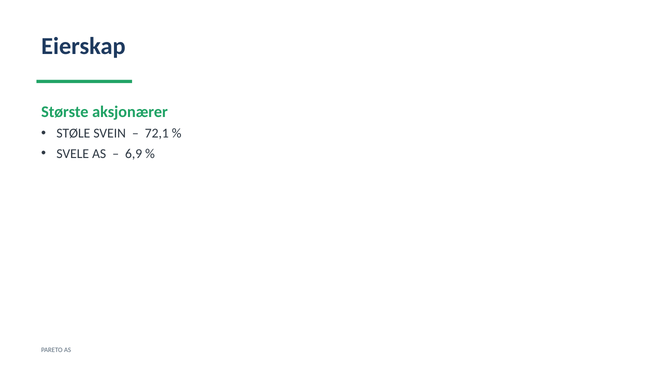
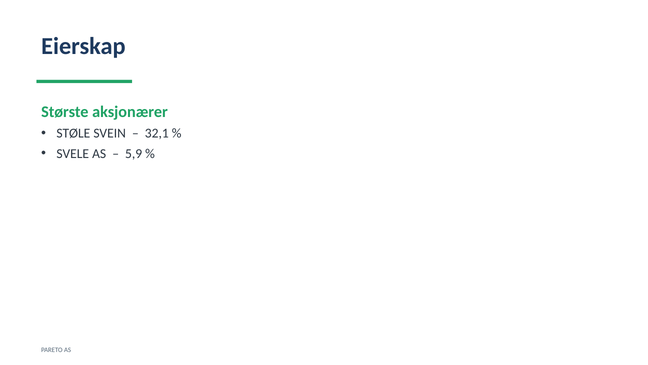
72,1: 72,1 -> 32,1 (157, 133)
6,9: 6,9 -> 5,9 (134, 154)
